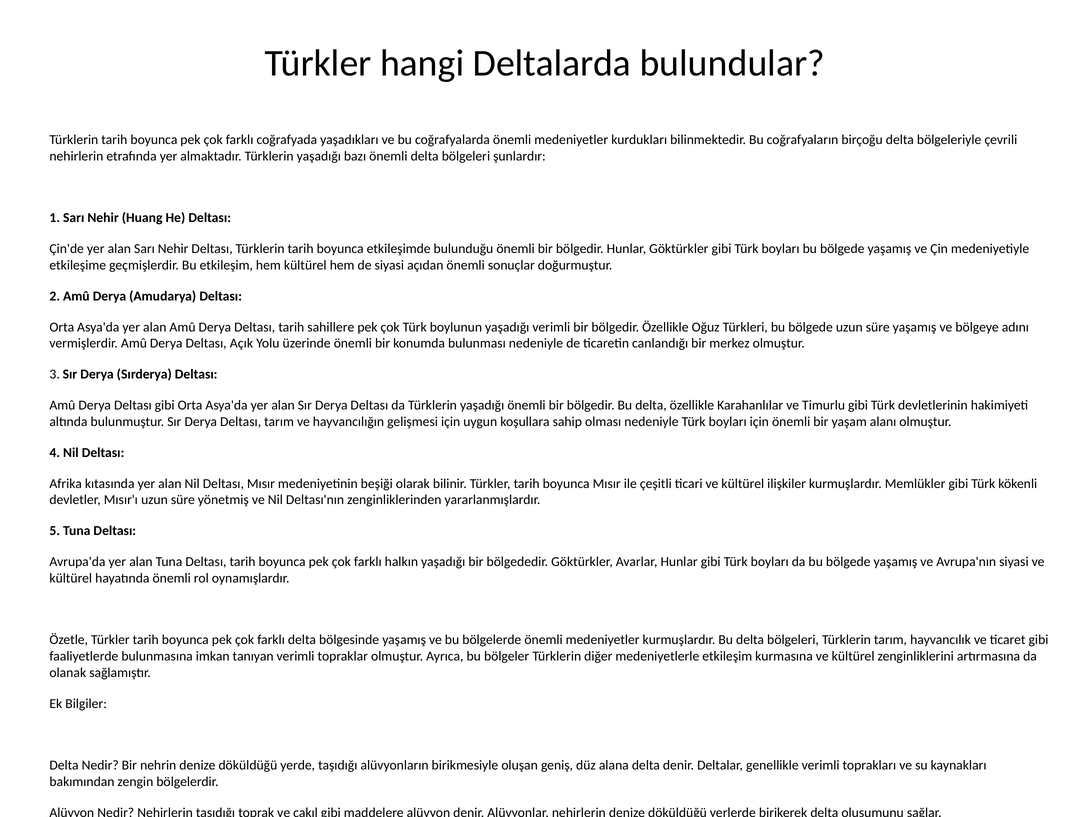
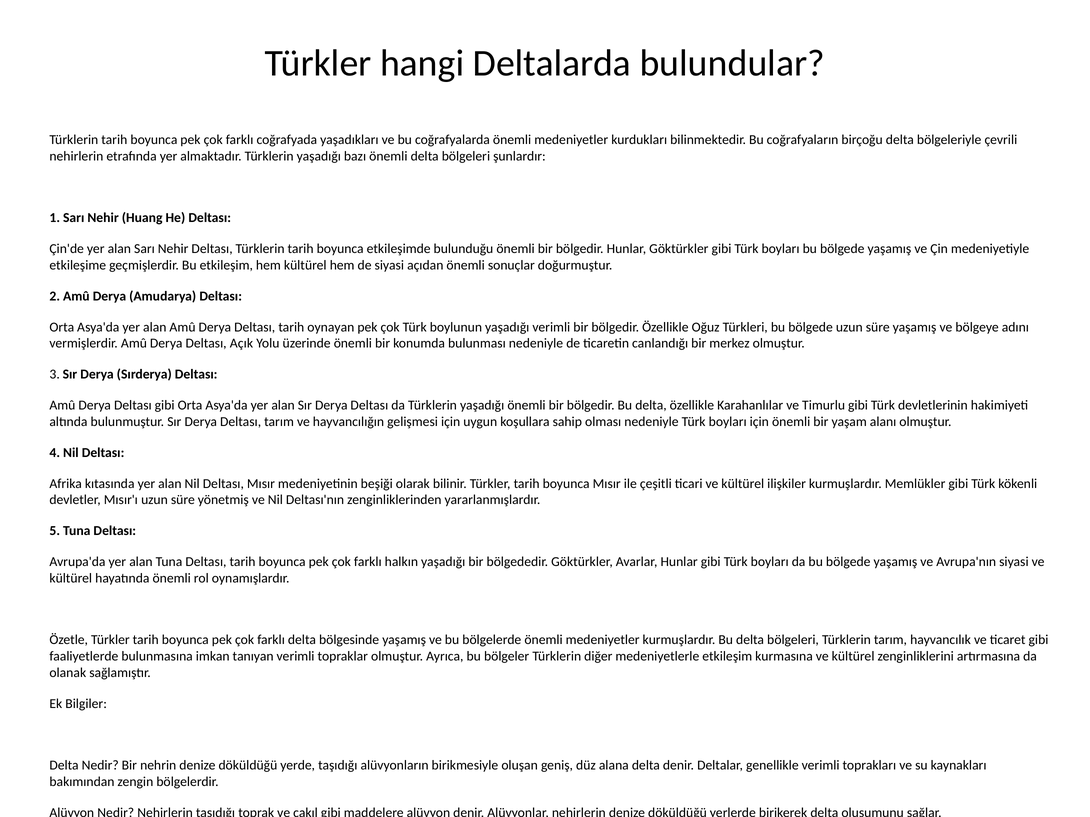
sahillere: sahillere -> oynayan (331, 327)
